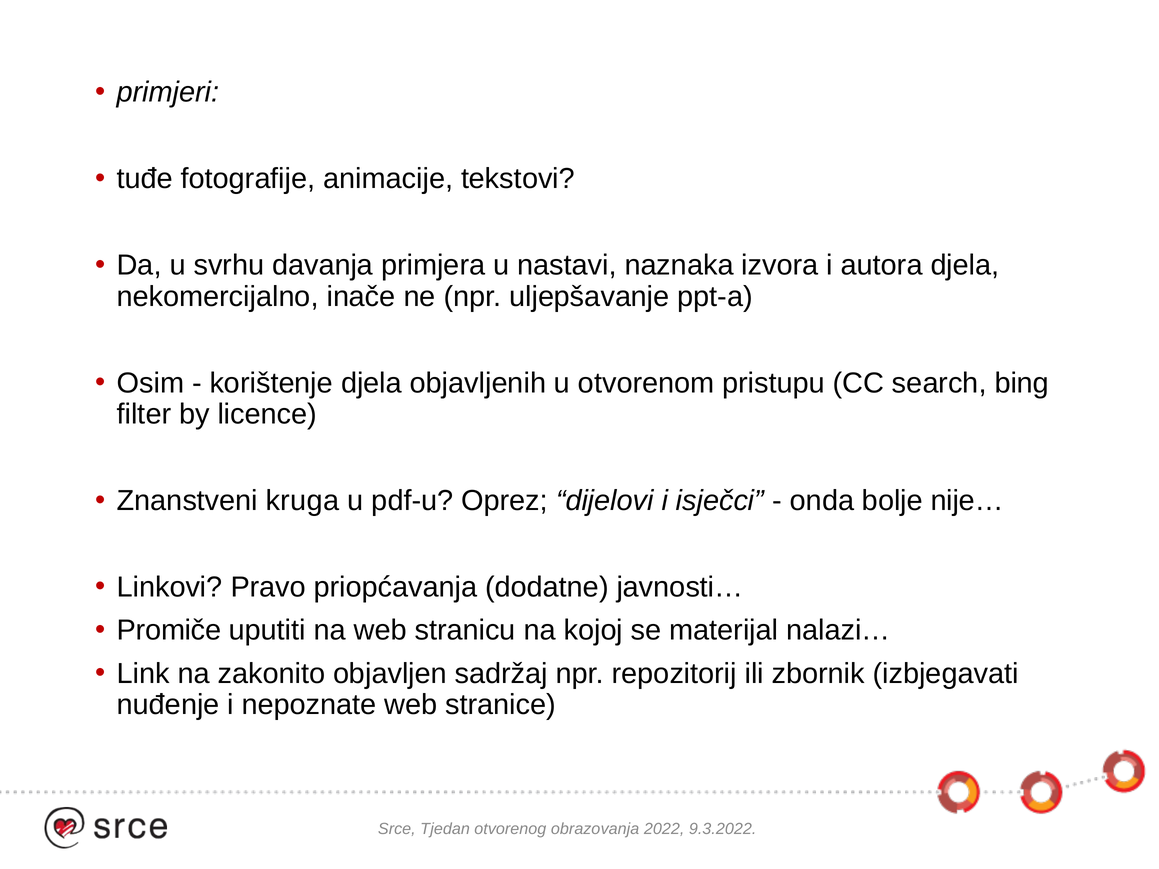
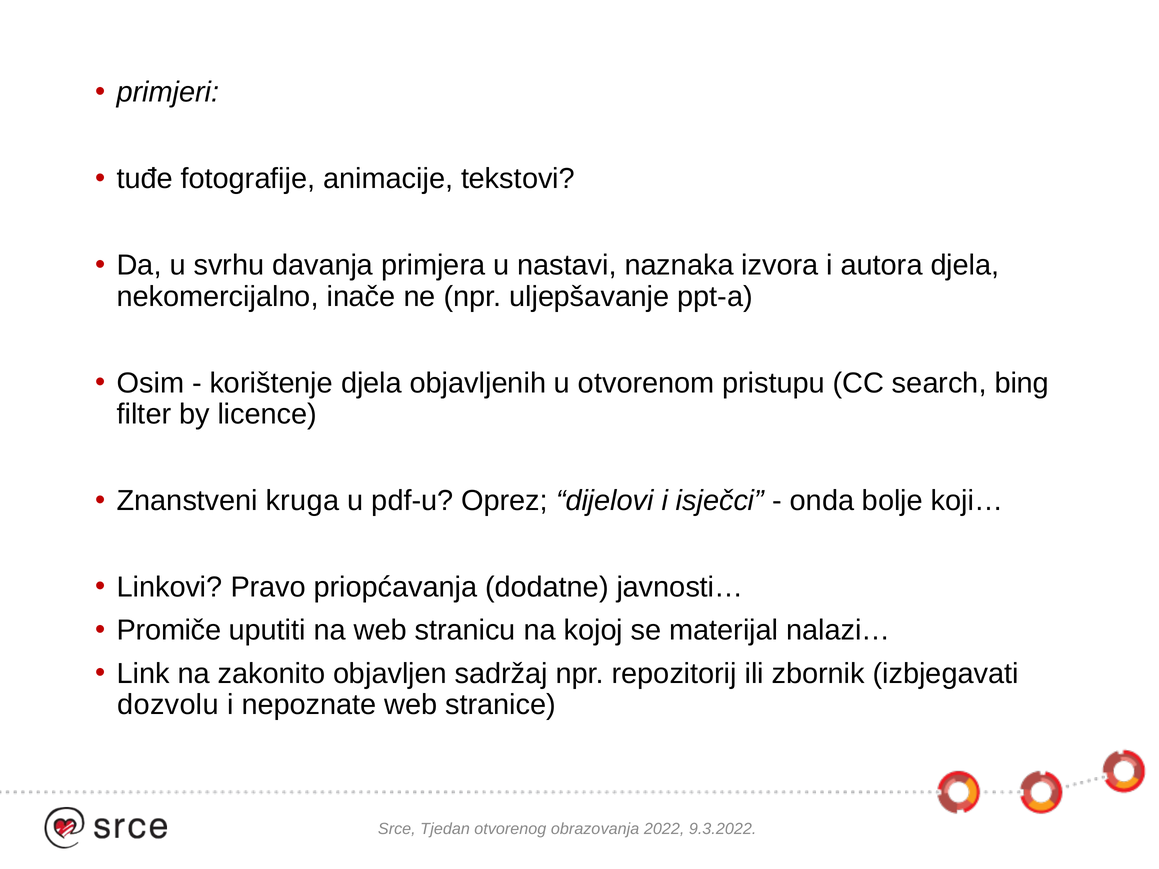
nije…: nije… -> koji… (967, 501)
nuđenje: nuđenje -> dozvolu (168, 705)
